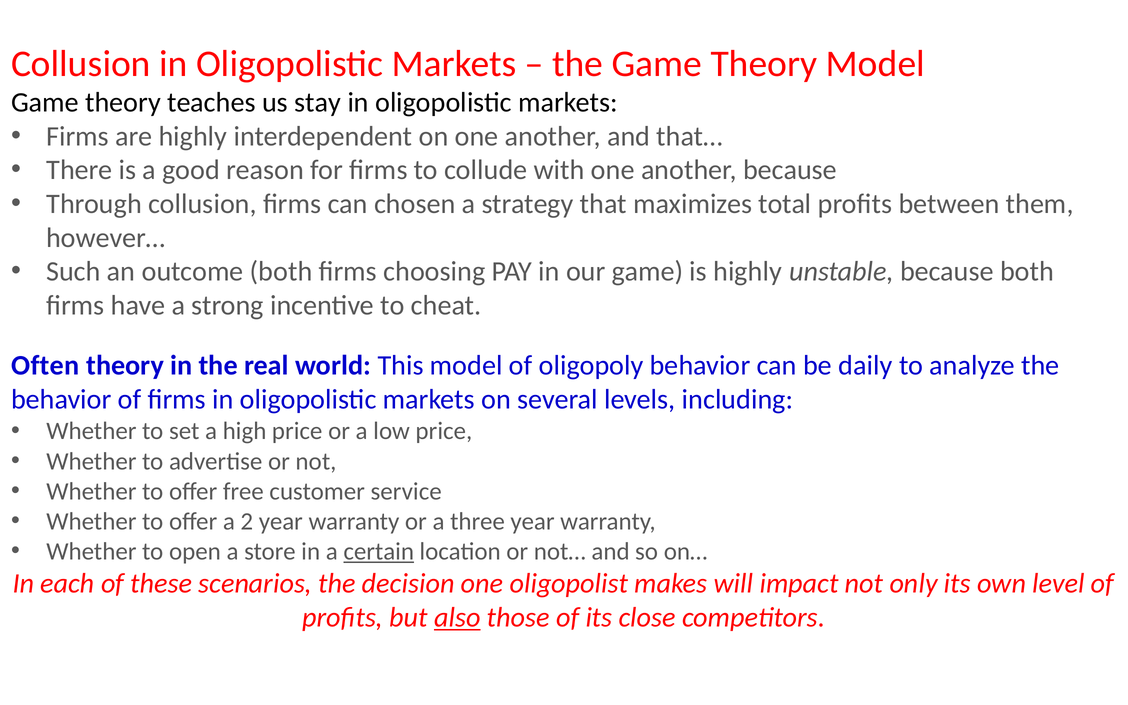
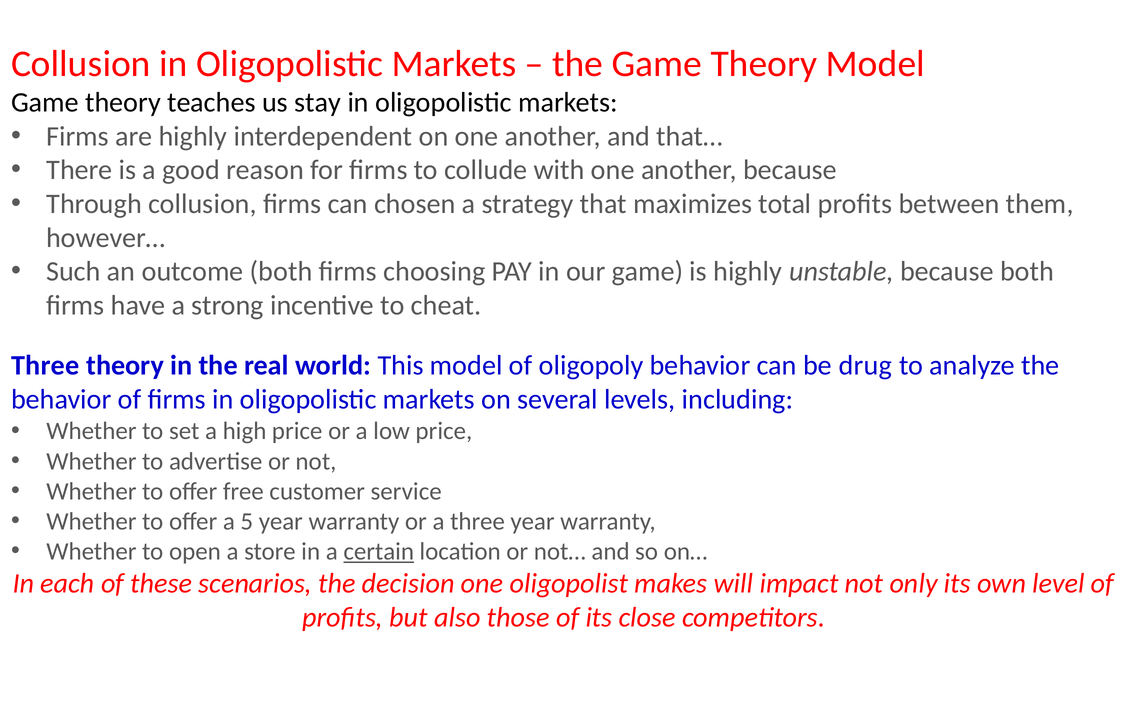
Often: Often -> Three (45, 366)
daily: daily -> drug (865, 366)
2: 2 -> 5 (247, 521)
also underline: present -> none (457, 617)
